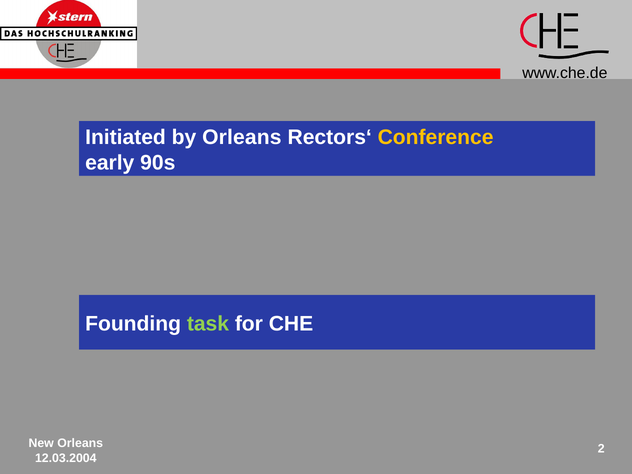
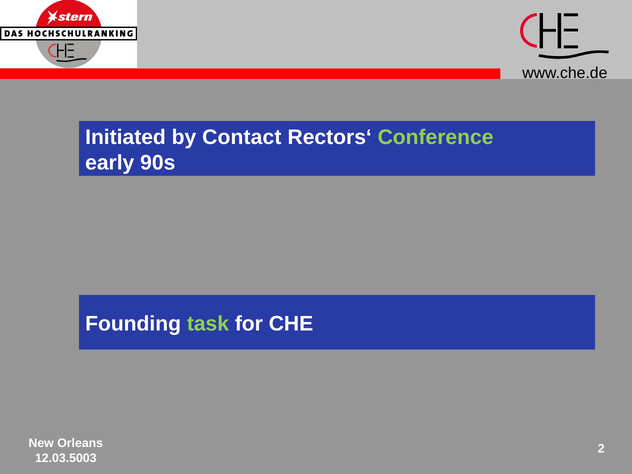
by Orleans: Orleans -> Contact (242, 137)
Conference colour: yellow -> light green (436, 137)
12.03.2004: 12.03.2004 -> 12.03.5003 (66, 458)
